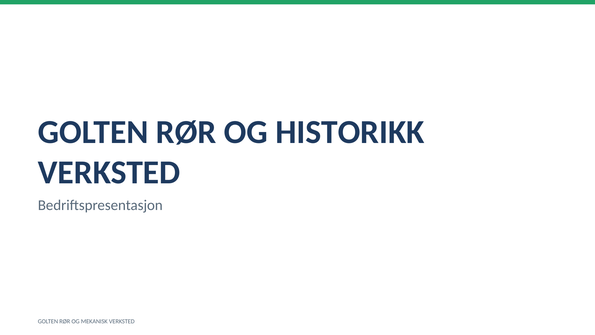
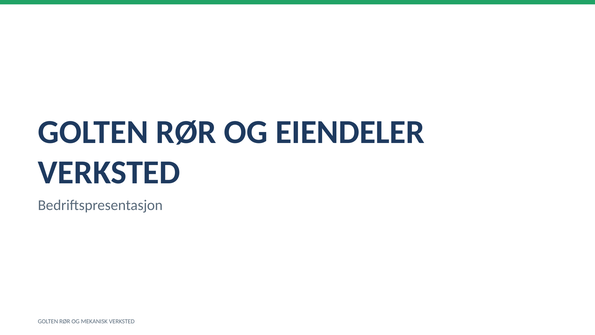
HISTORIKK: HISTORIKK -> EIENDELER (350, 132)
